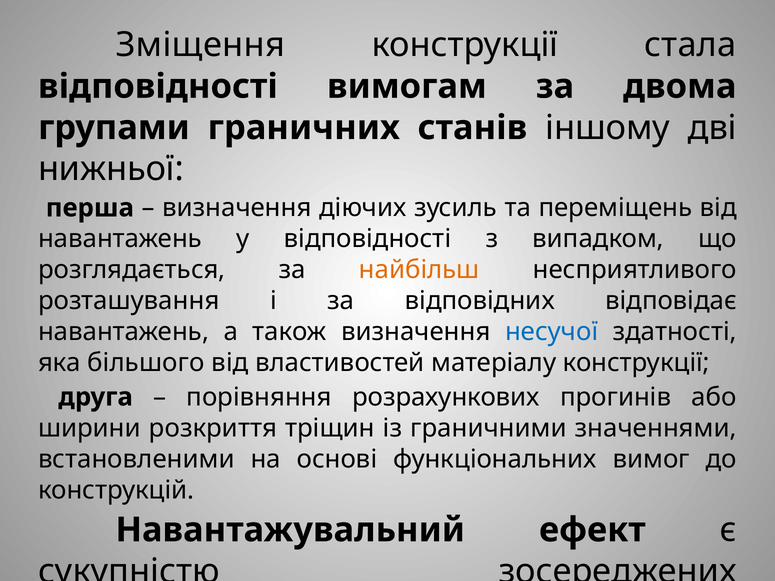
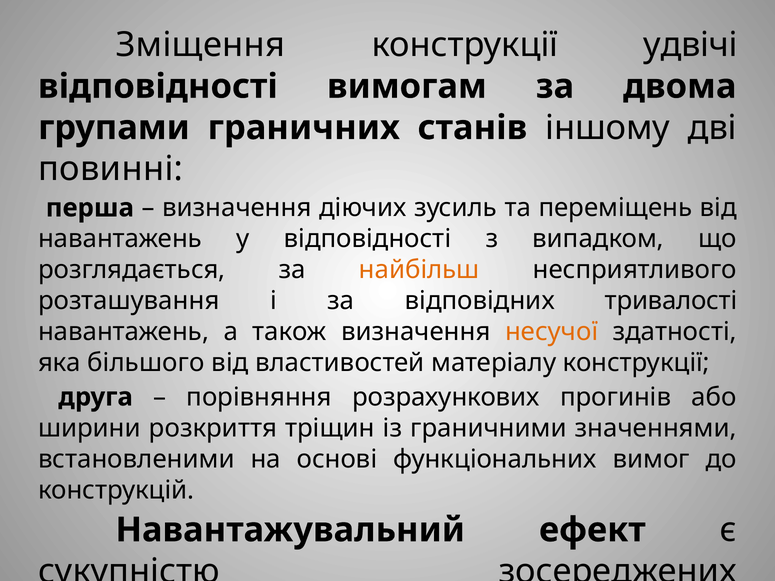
стала: стала -> удвічі (691, 45)
нижньої: нижньої -> повинні (111, 169)
відповідає: відповідає -> тривалості (671, 301)
несучої colour: blue -> orange (552, 332)
